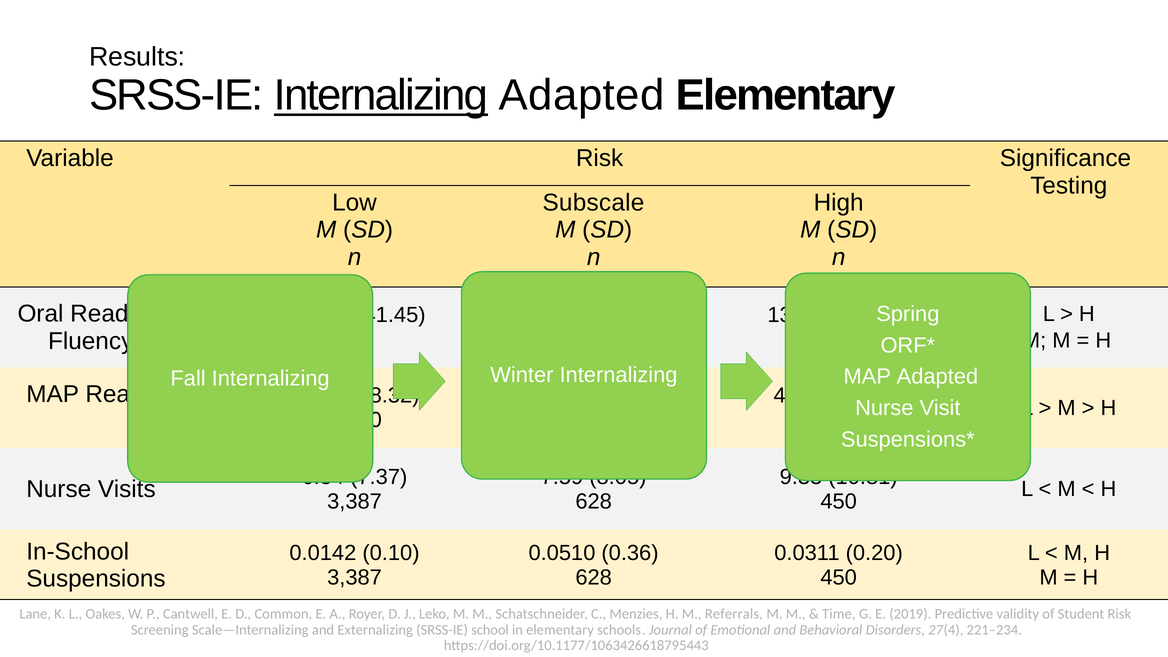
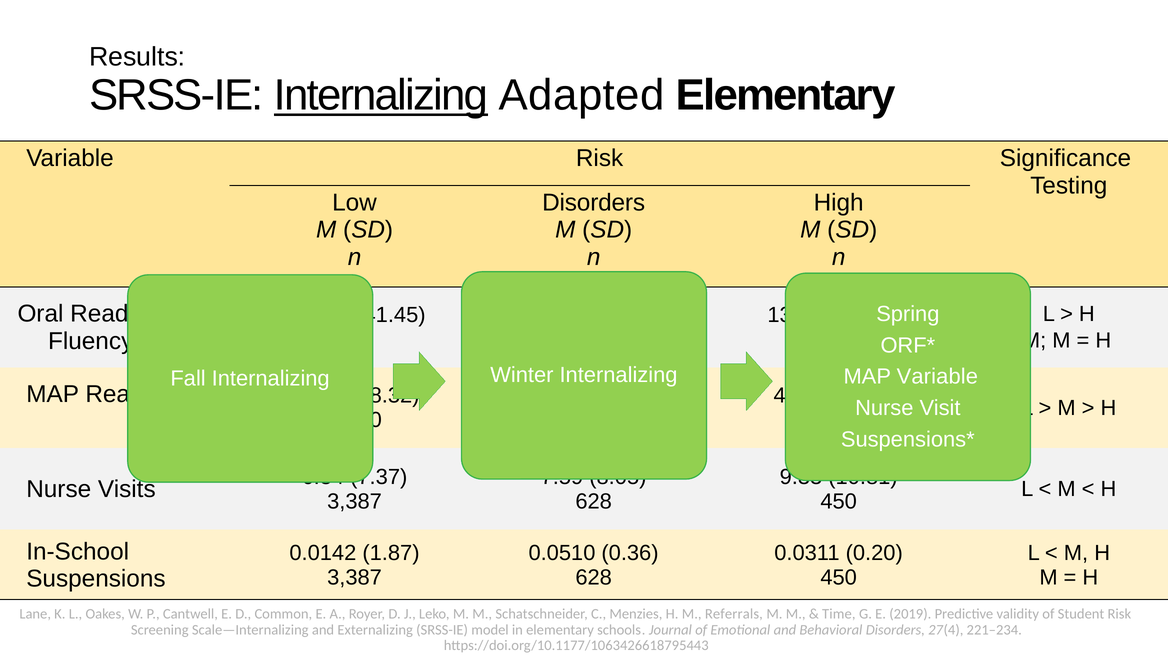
Subscale: Subscale -> Disorders (594, 203)
MAP Adapted: Adapted -> Variable (937, 377)
0.10: 0.10 -> 1.87 (391, 553)
school: school -> model (490, 630)
